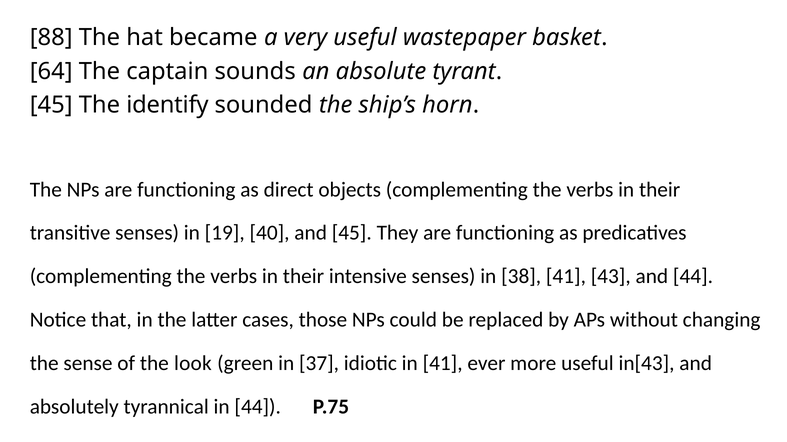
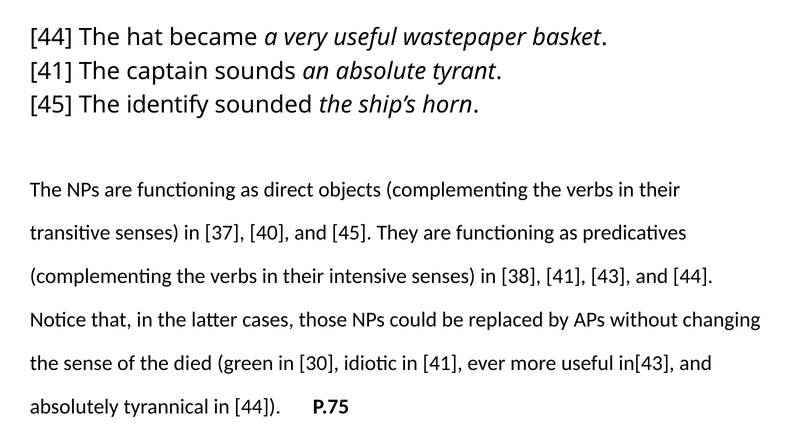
88: 88 -> 44 (51, 38)
64: 64 -> 41 (51, 71)
19: 19 -> 37 (225, 233)
look: look -> died (193, 364)
37: 37 -> 30 (319, 364)
